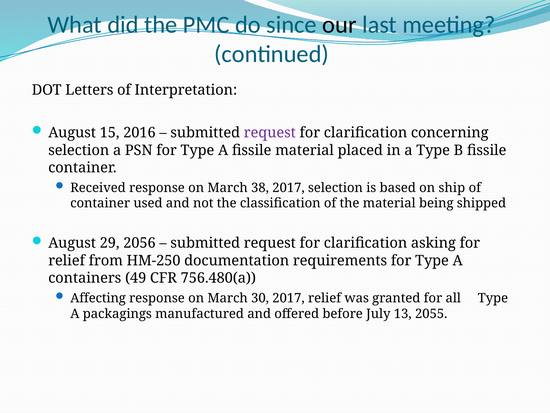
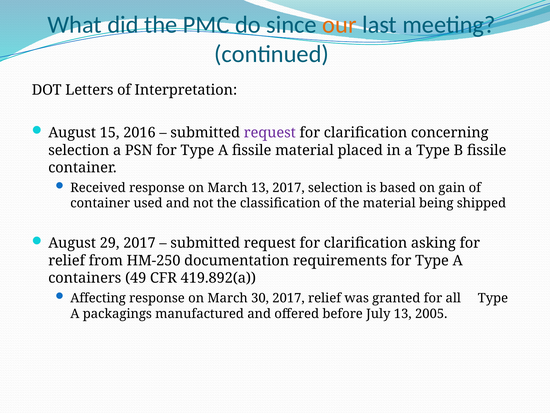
our colour: black -> orange (339, 25)
March 38: 38 -> 13 (260, 187)
ship: ship -> gain (452, 187)
29 2056: 2056 -> 2017 (139, 243)
756.480(a: 756.480(a -> 419.892(a (218, 278)
2055: 2055 -> 2005 (431, 313)
